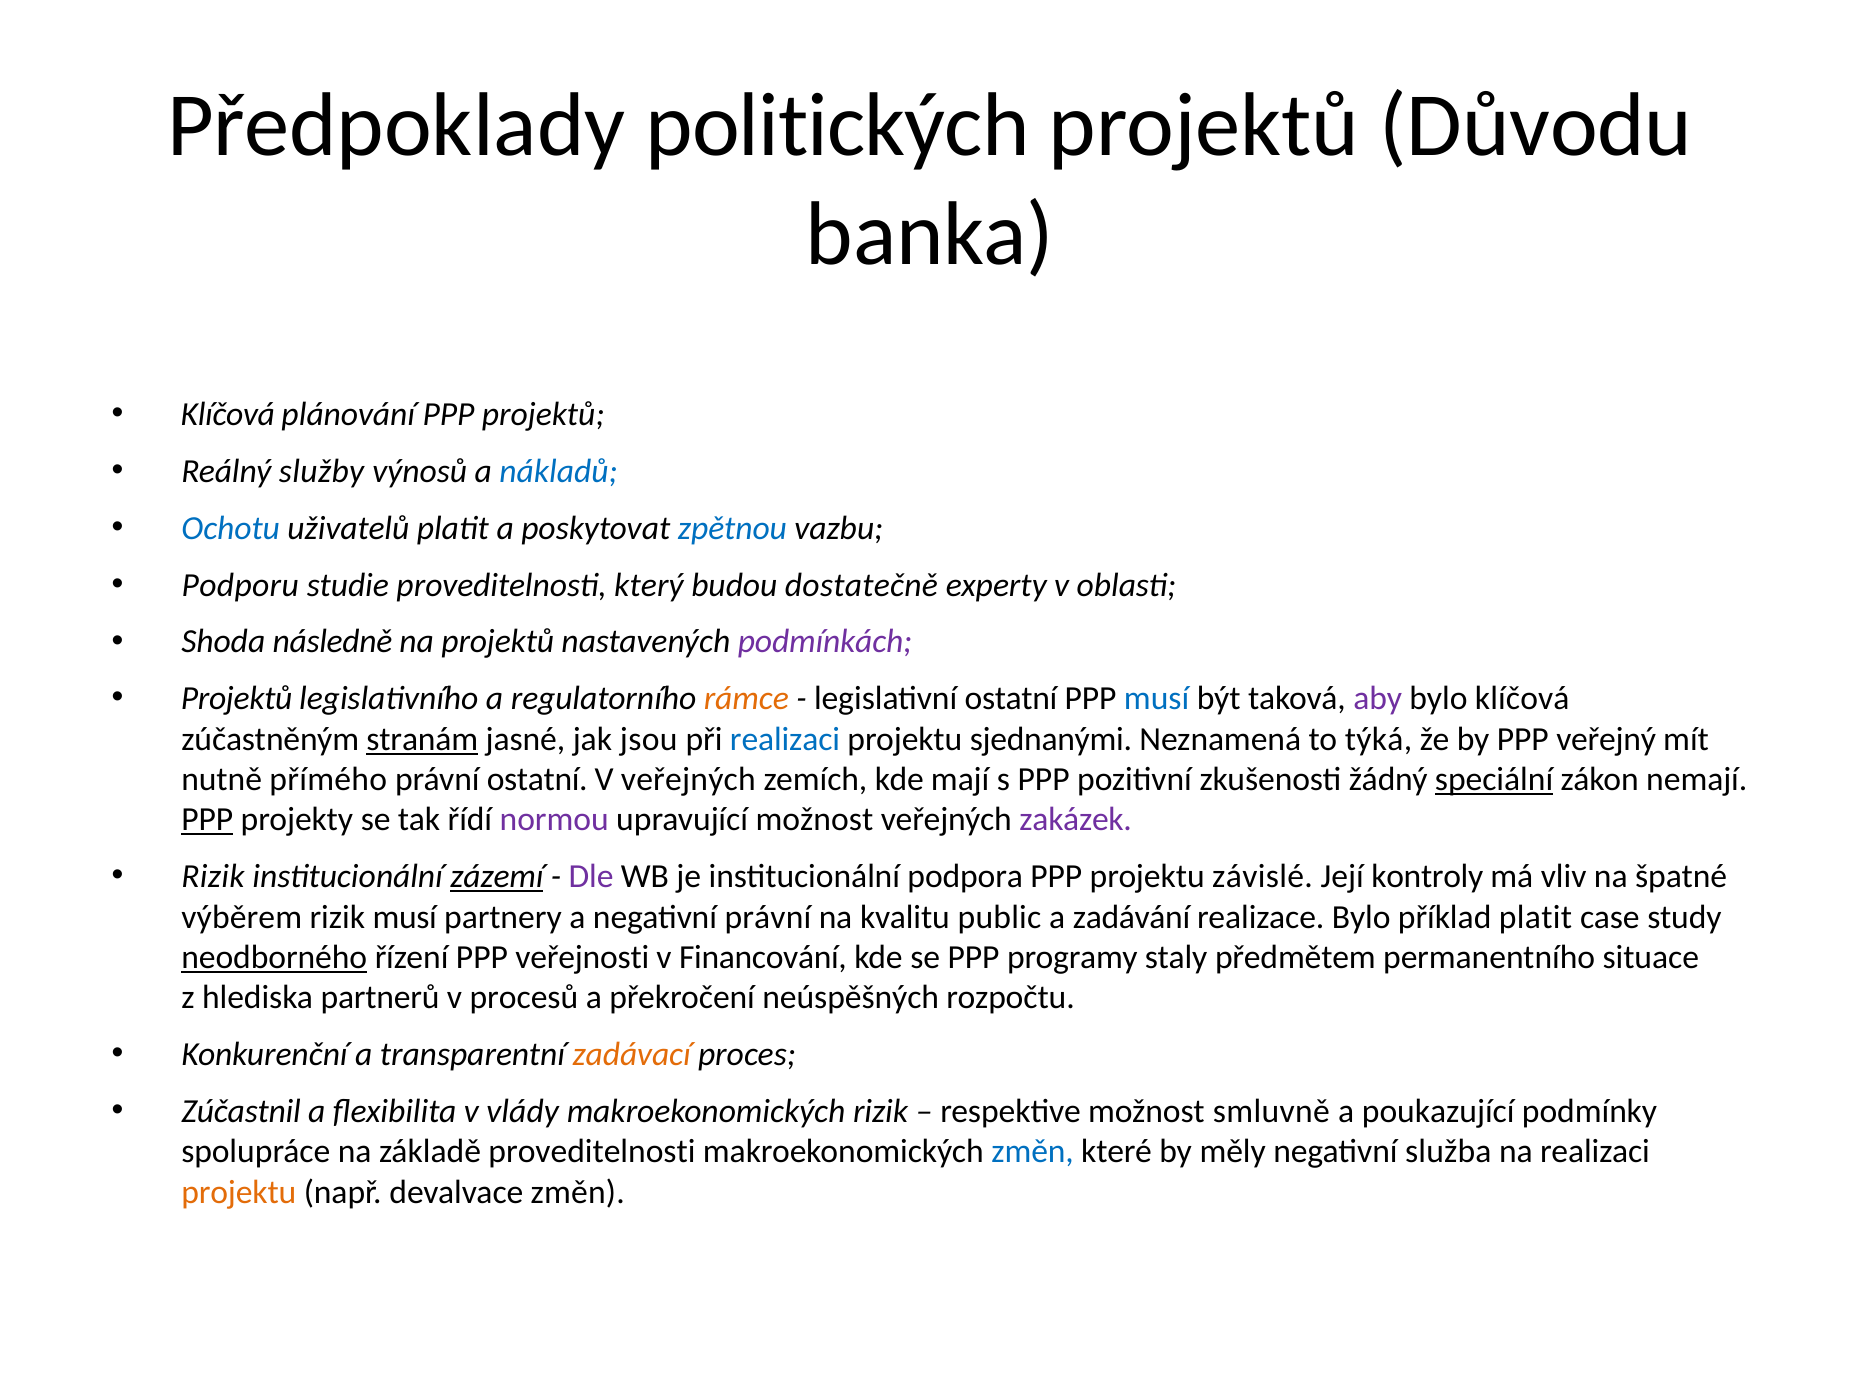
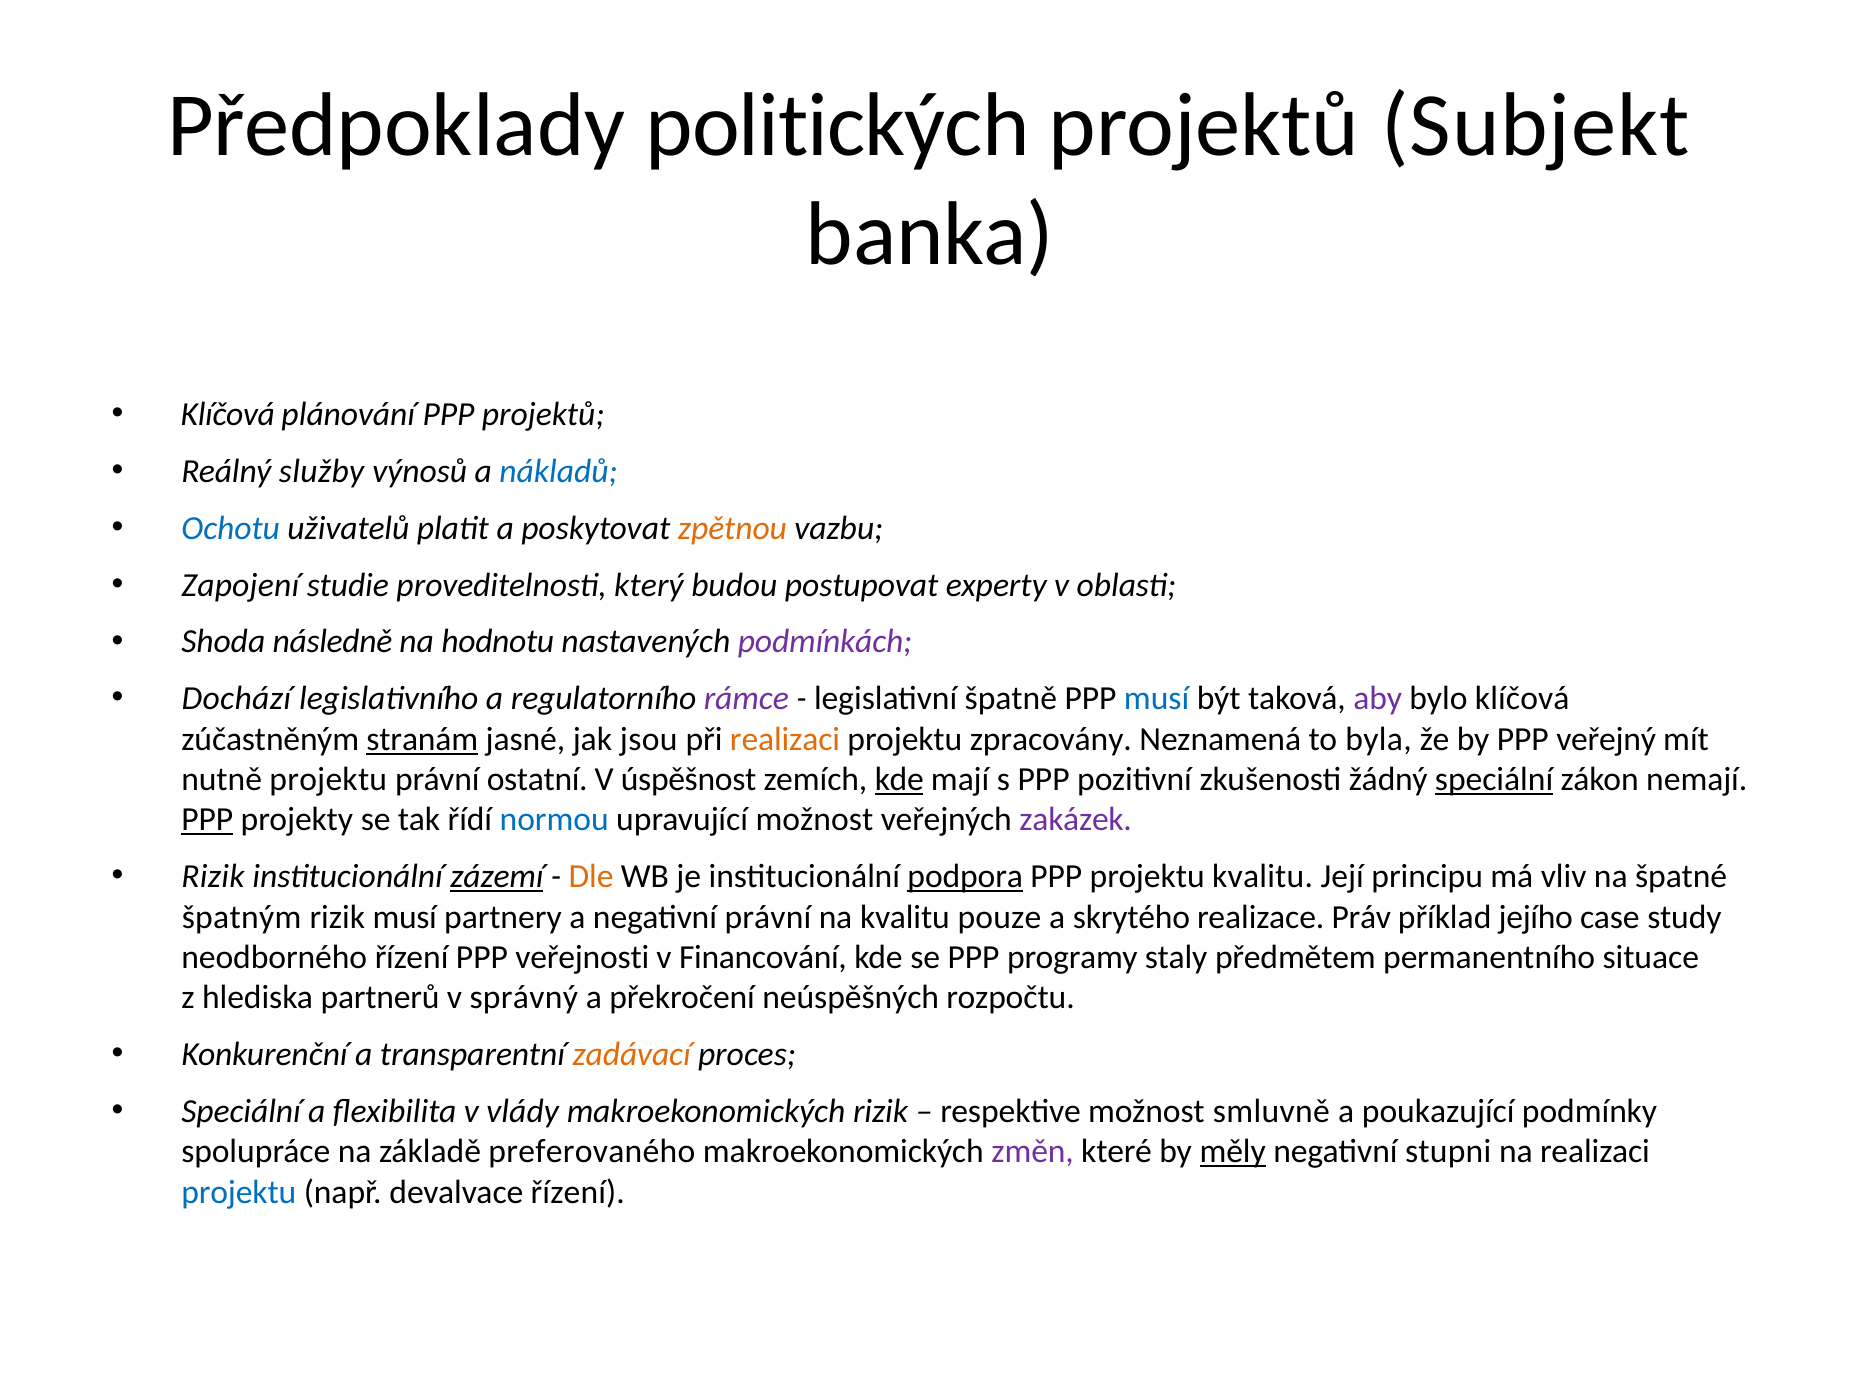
Důvodu: Důvodu -> Subjekt (1535, 126)
zpětnou colour: blue -> orange (732, 528)
Podporu: Podporu -> Zapojení (240, 585)
dostatečně: dostatečně -> postupovat (862, 585)
na projektů: projektů -> hodnotu (498, 642)
Projektů: Projektů -> Dochází (236, 699)
rámce colour: orange -> purple (746, 699)
legislativní ostatní: ostatní -> špatně (1011, 699)
realizaci colour: blue -> orange (785, 739)
sjednanými: sjednanými -> zpracovány (1051, 739)
týká: týká -> byla (1379, 739)
nutně přímého: přímého -> projektu (328, 779)
V veřejných: veřejných -> úspěšnost (689, 779)
kde underline: none -> present (899, 779)
normou colour: purple -> blue (554, 820)
Dle colour: purple -> orange (591, 877)
podpora underline: none -> present (965, 877)
projektu závislé: závislé -> kvalitu (1263, 877)
kontroly: kontroly -> principu (1427, 877)
výběrem: výběrem -> špatným (242, 917)
public: public -> pouze (1000, 917)
zadávání: zadávání -> skrytého (1131, 917)
realizace Bylo: Bylo -> Práv (1361, 917)
příklad platit: platit -> jejího (1536, 917)
neodborného underline: present -> none (274, 957)
procesů: procesů -> správný (524, 998)
Zúčastnil: Zúčastnil -> Speciální (241, 1111)
základě proveditelnosti: proveditelnosti -> preferovaného (592, 1152)
změn colour: blue -> purple (1033, 1152)
měly underline: none -> present (1233, 1152)
služba: služba -> stupni (1448, 1152)
projektu colour: orange -> blue (239, 1192)
devalvace změn: změn -> řízení (578, 1192)
